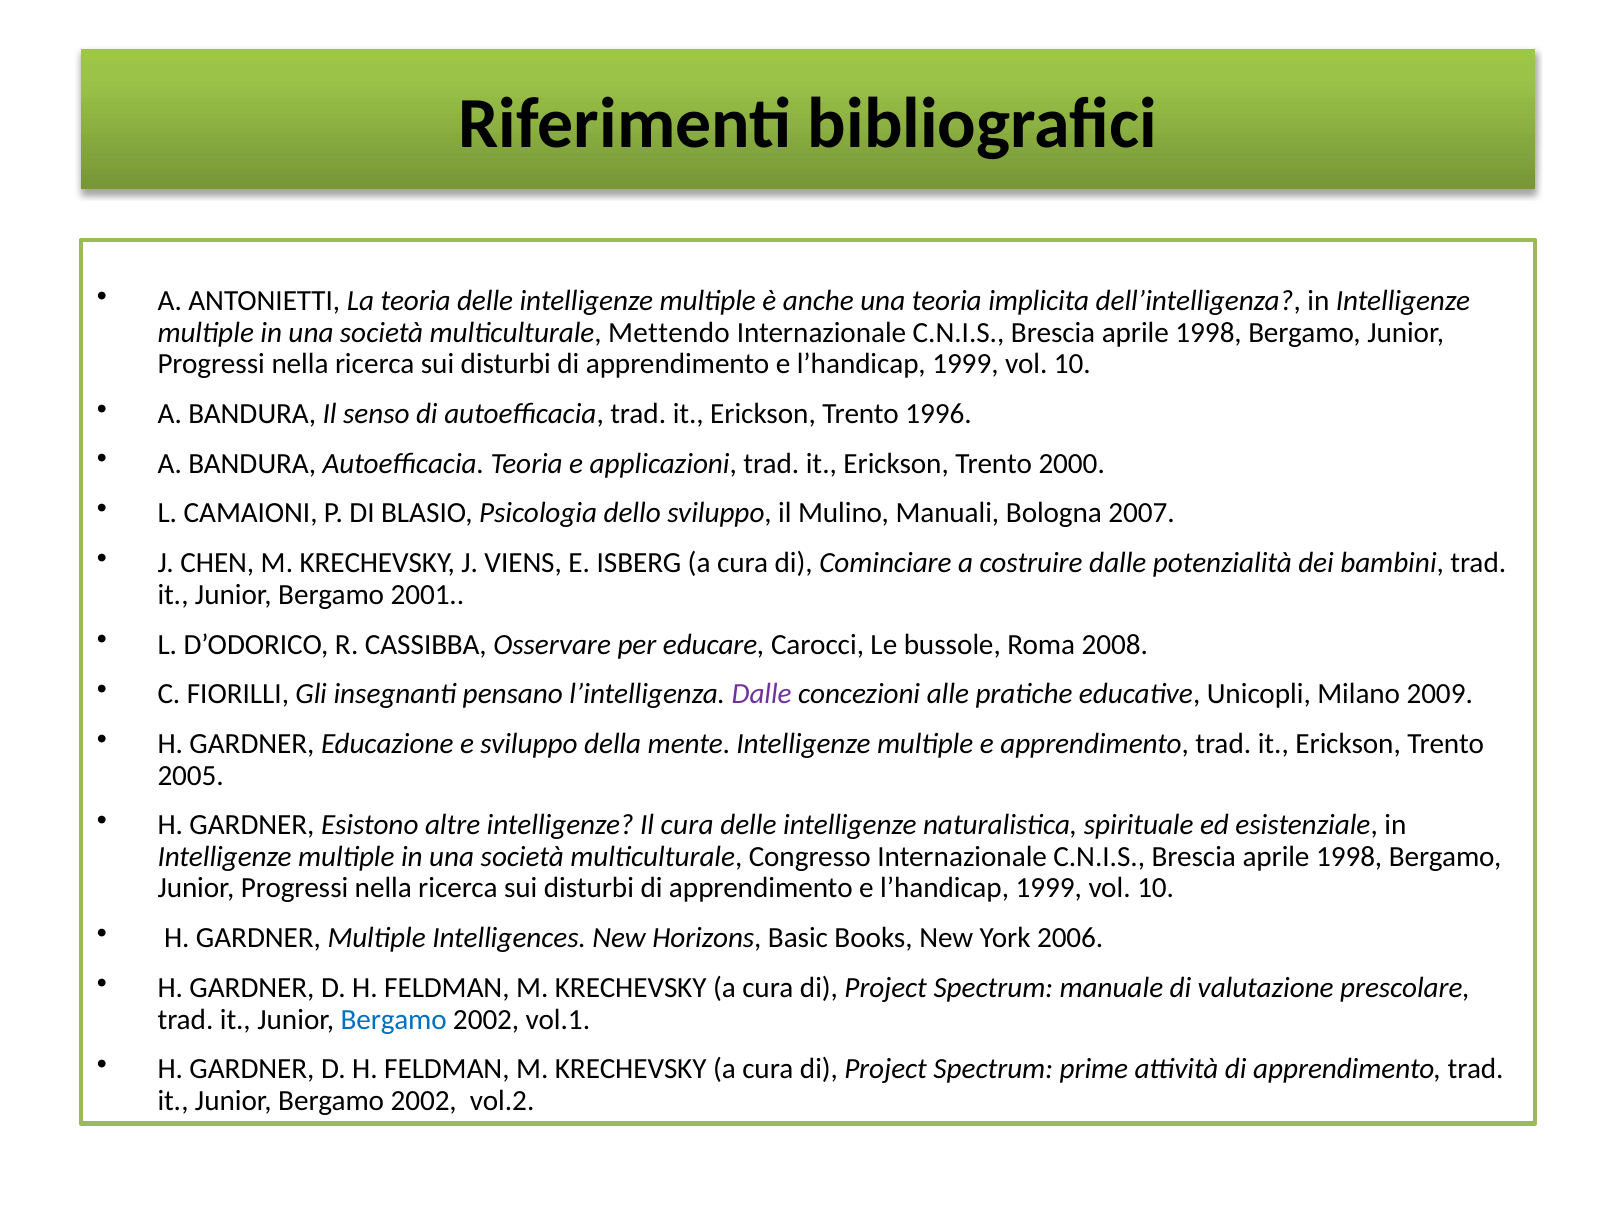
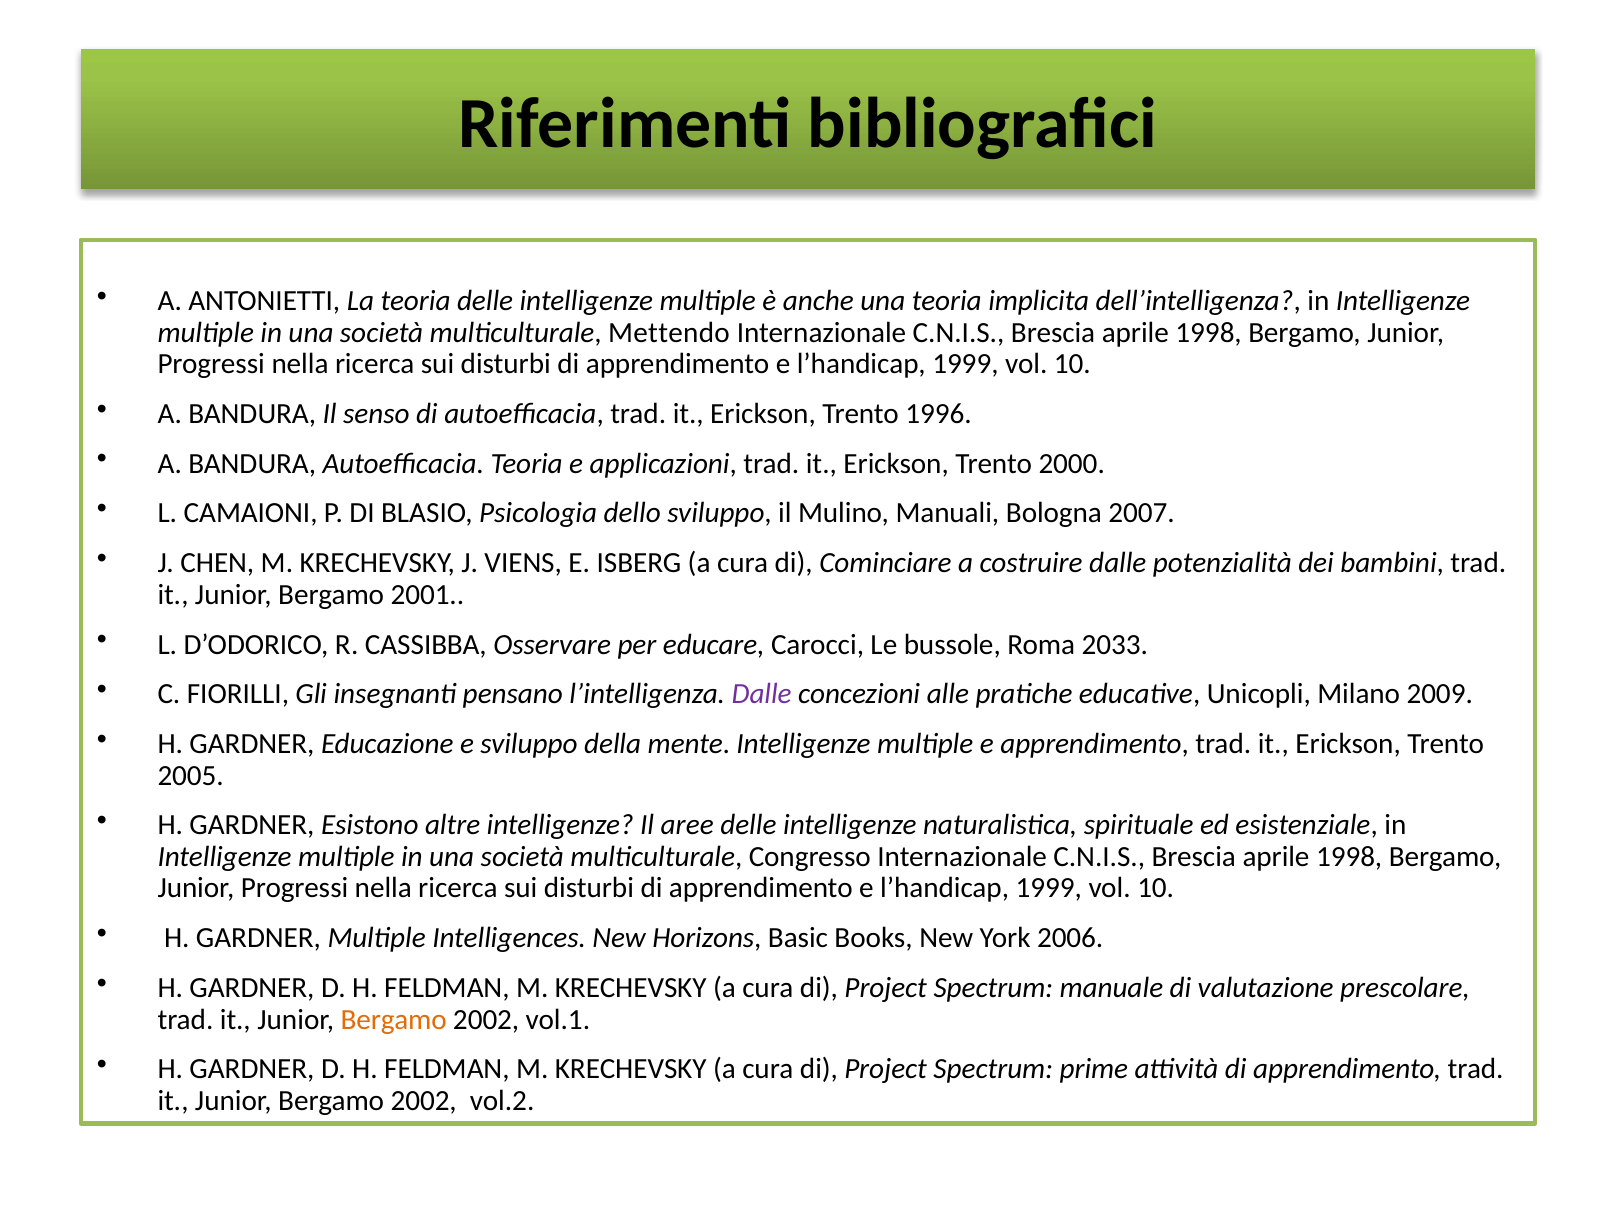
2008: 2008 -> 2033 (1115, 644)
Il cura: cura -> aree (687, 825)
Bergamo colour: blue -> orange (394, 1019)
